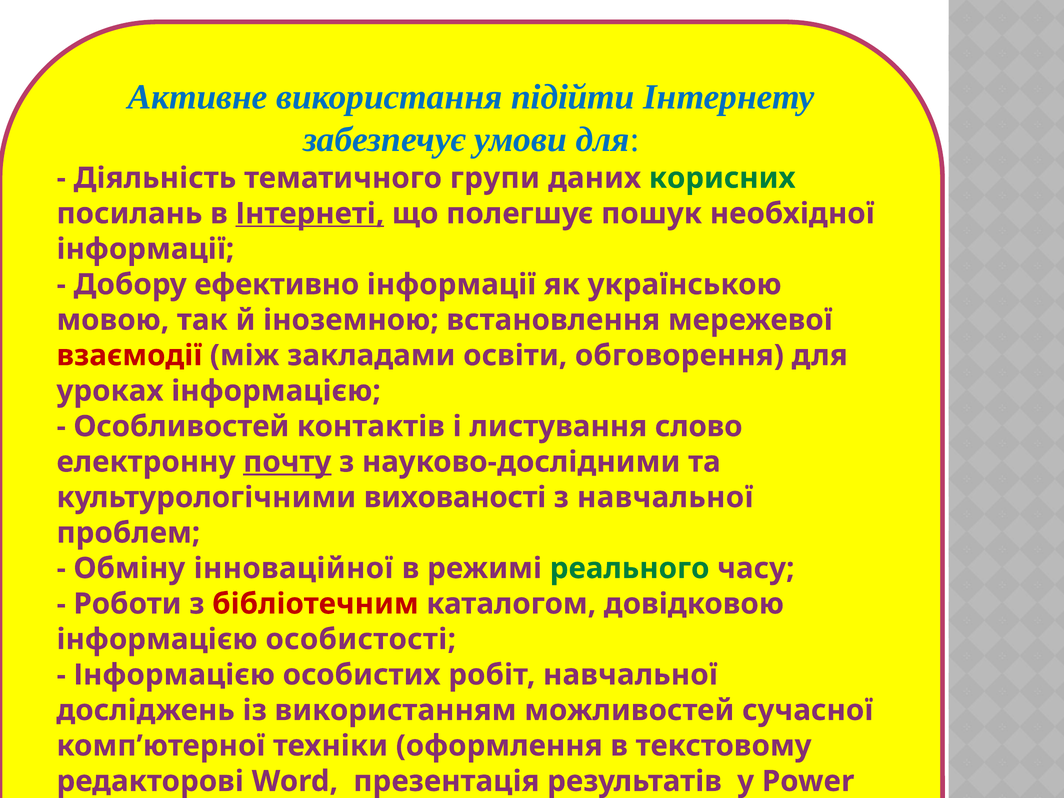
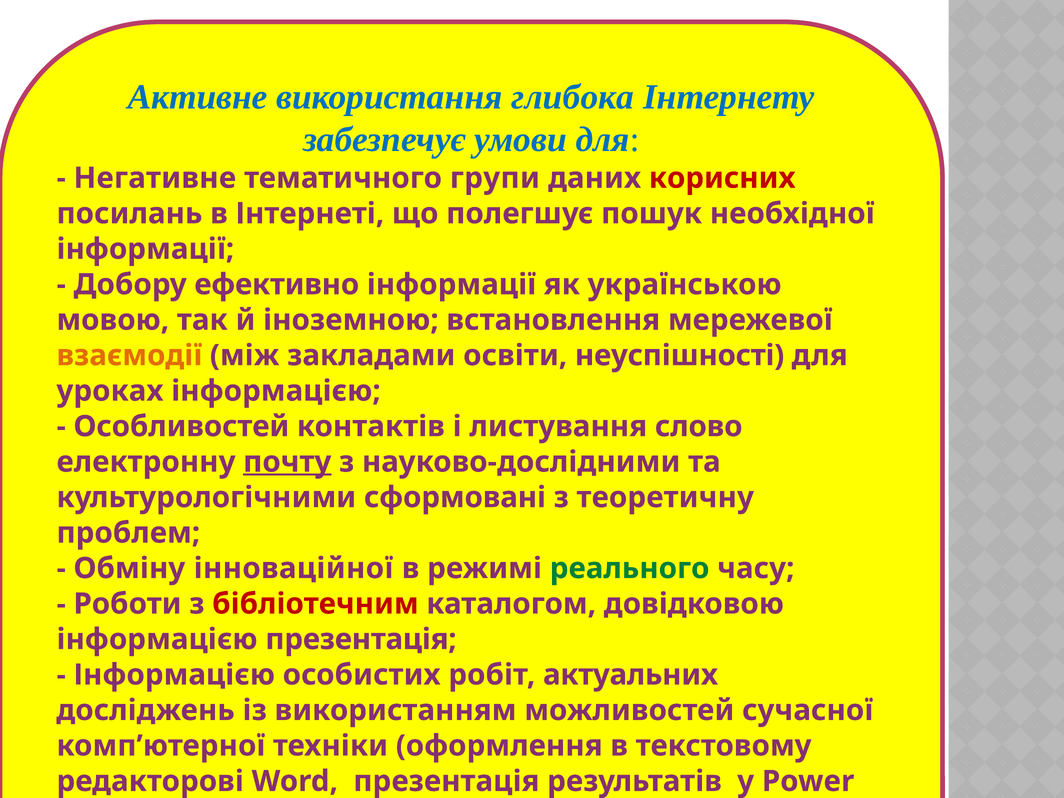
підійти: підійти -> глибока (573, 97)
Діяльність: Діяльність -> Негативне (155, 178)
корисних colour: green -> red (722, 178)
Інтернеті underline: present -> none (310, 214)
взаємодії colour: red -> orange (129, 355)
обговорення: обговорення -> неуспішності (680, 355)
вихованості: вихованості -> сформовані (455, 497)
з навчальної: навчальної -> теоретичну (665, 497)
інформацією особистості: особистості -> презентація (361, 639)
робіт навчальної: навчальної -> актуальних (631, 675)
